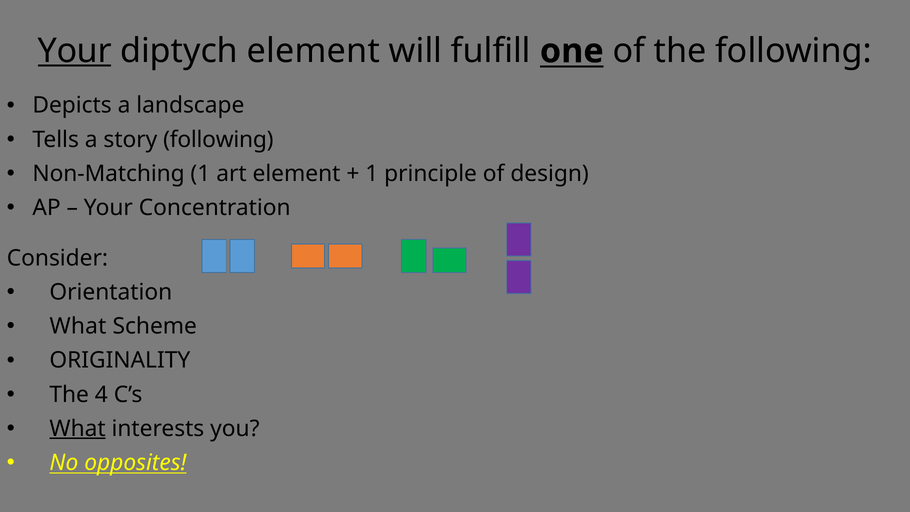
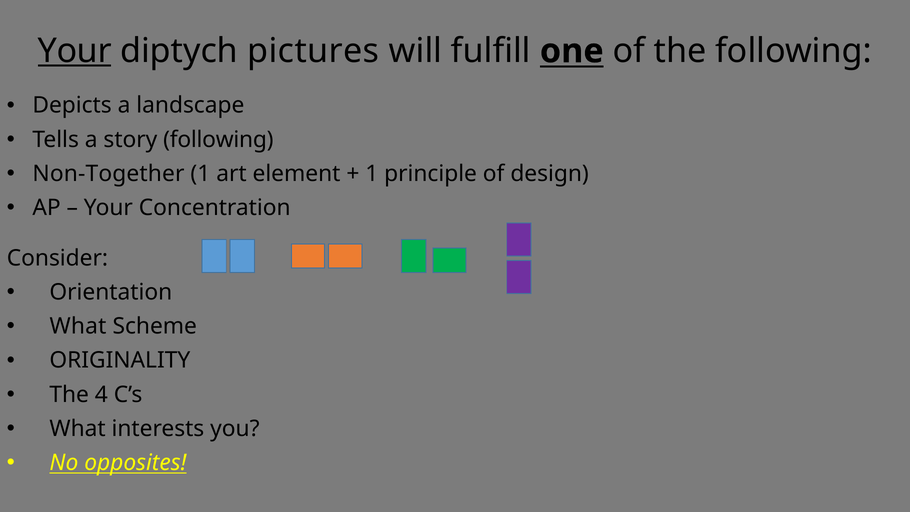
diptych element: element -> pictures (313, 51)
Non-Matching: Non-Matching -> Non-Together (108, 174)
What underline: present -> none (78, 428)
